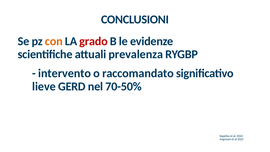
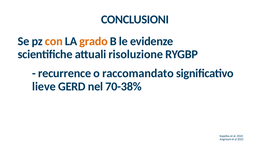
grado colour: red -> orange (94, 41)
prevalenza: prevalenza -> risoluzione (136, 54)
intervento: intervento -> recurrence (65, 73)
70-50%: 70-50% -> 70-38% (123, 86)
